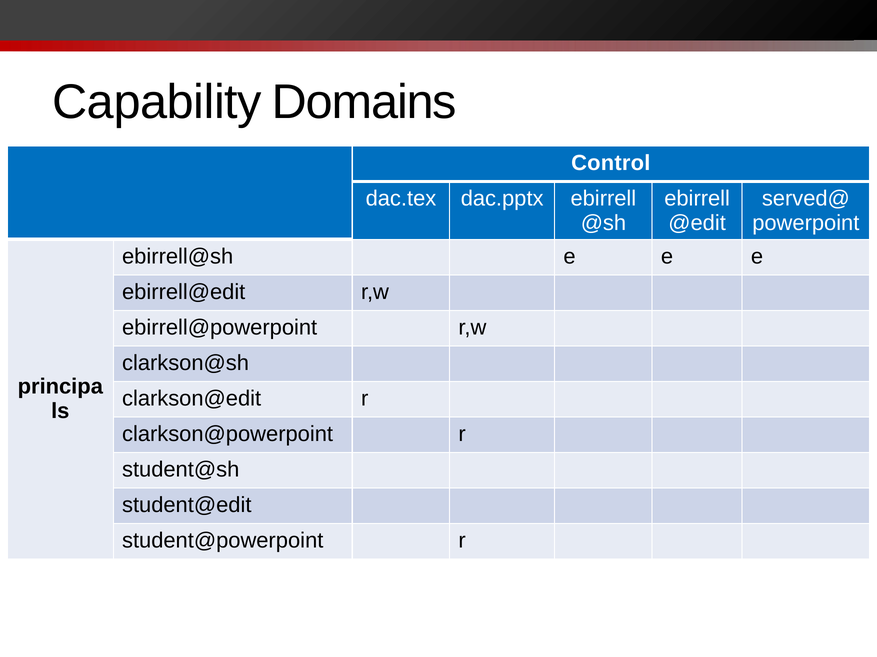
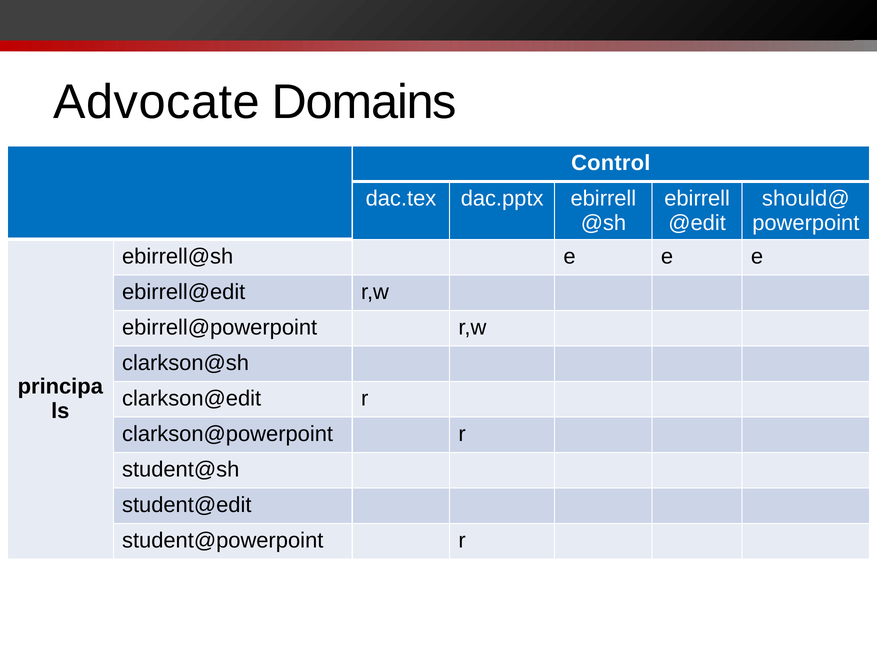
Capability: Capability -> Advocate (157, 102)
served@: served@ -> should@ (806, 199)
